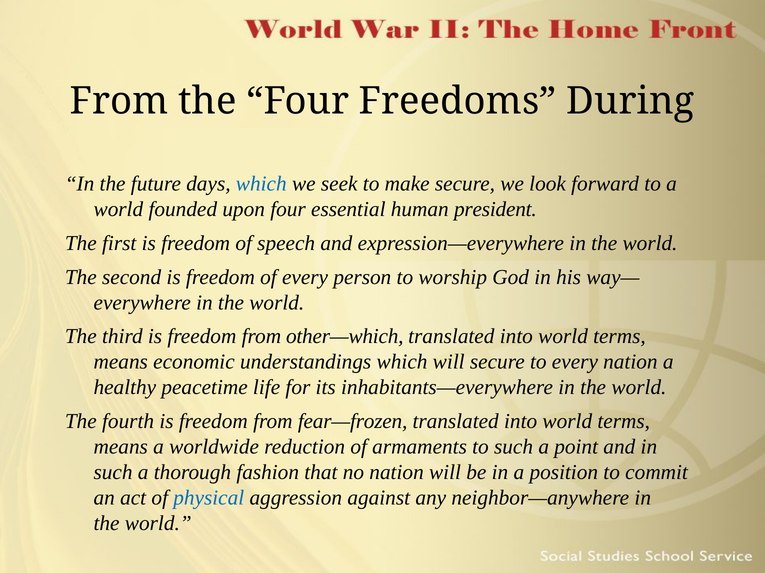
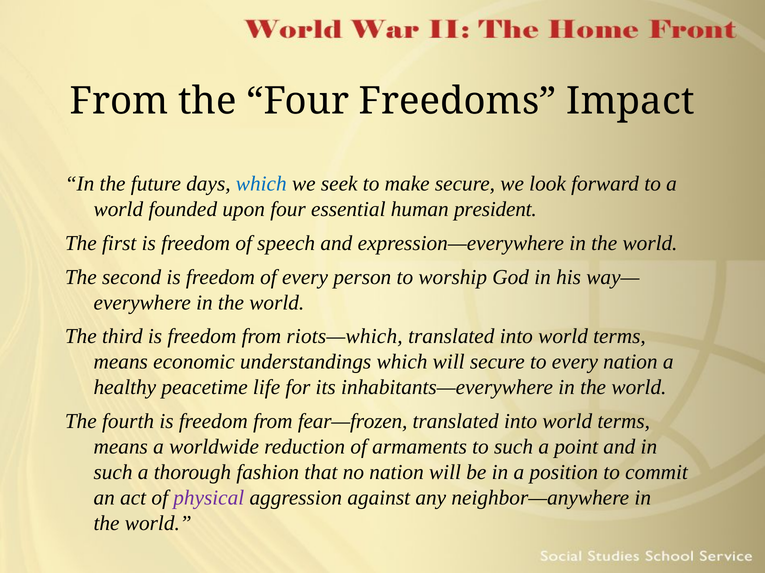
During: During -> Impact (630, 101)
other—which: other—which -> riots—which (345, 337)
physical colour: blue -> purple (209, 498)
